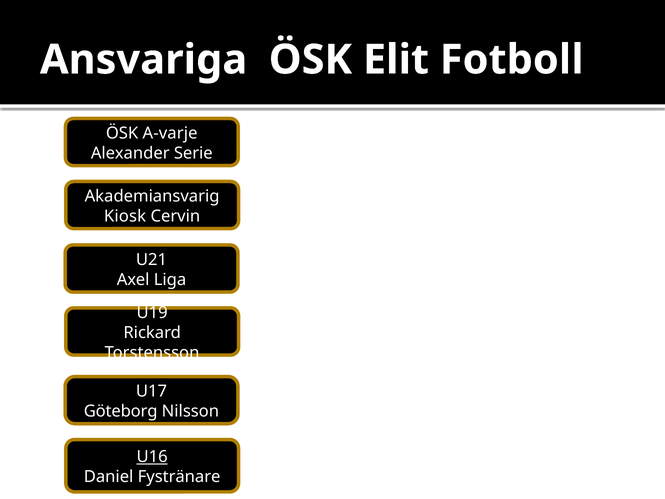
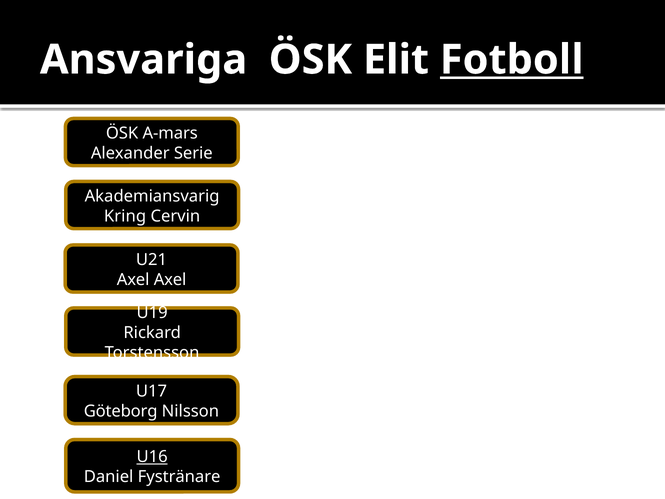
Fotboll underline: none -> present (512, 60)
A-varje: A-varje -> A-mars (170, 133)
Kiosk: Kiosk -> Kring (125, 216)
Axel Liga: Liga -> Axel (170, 279)
